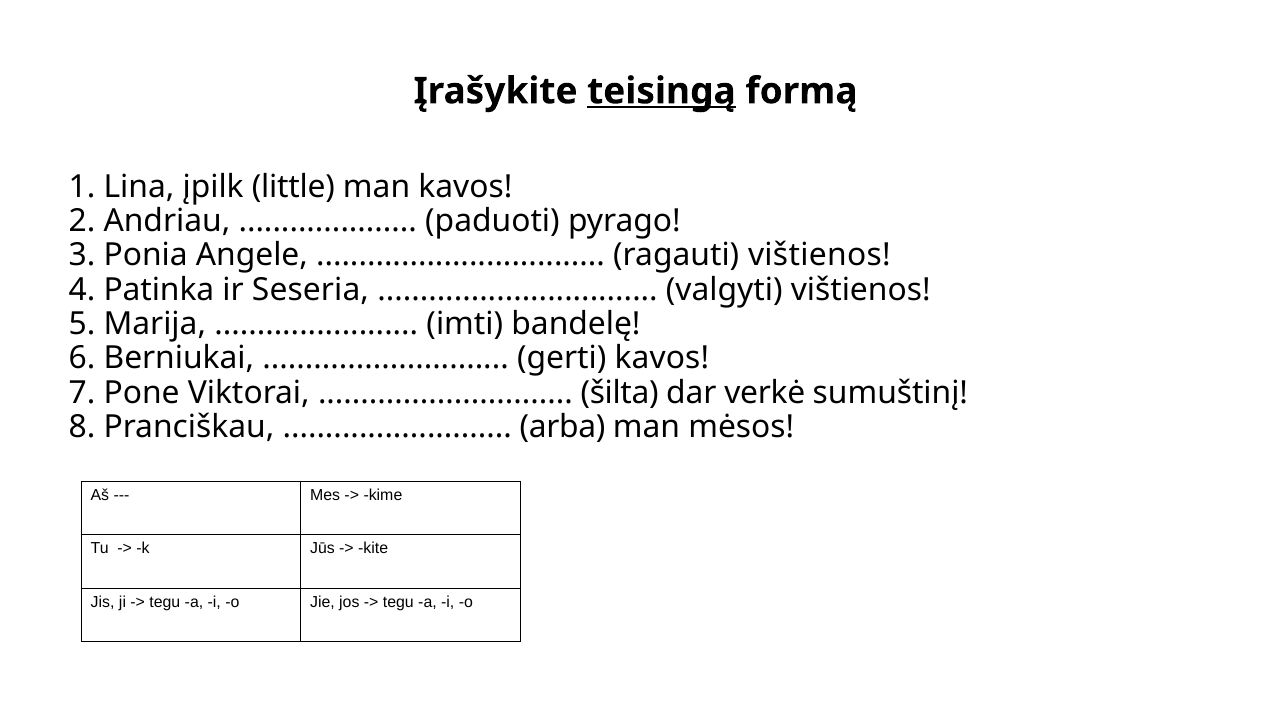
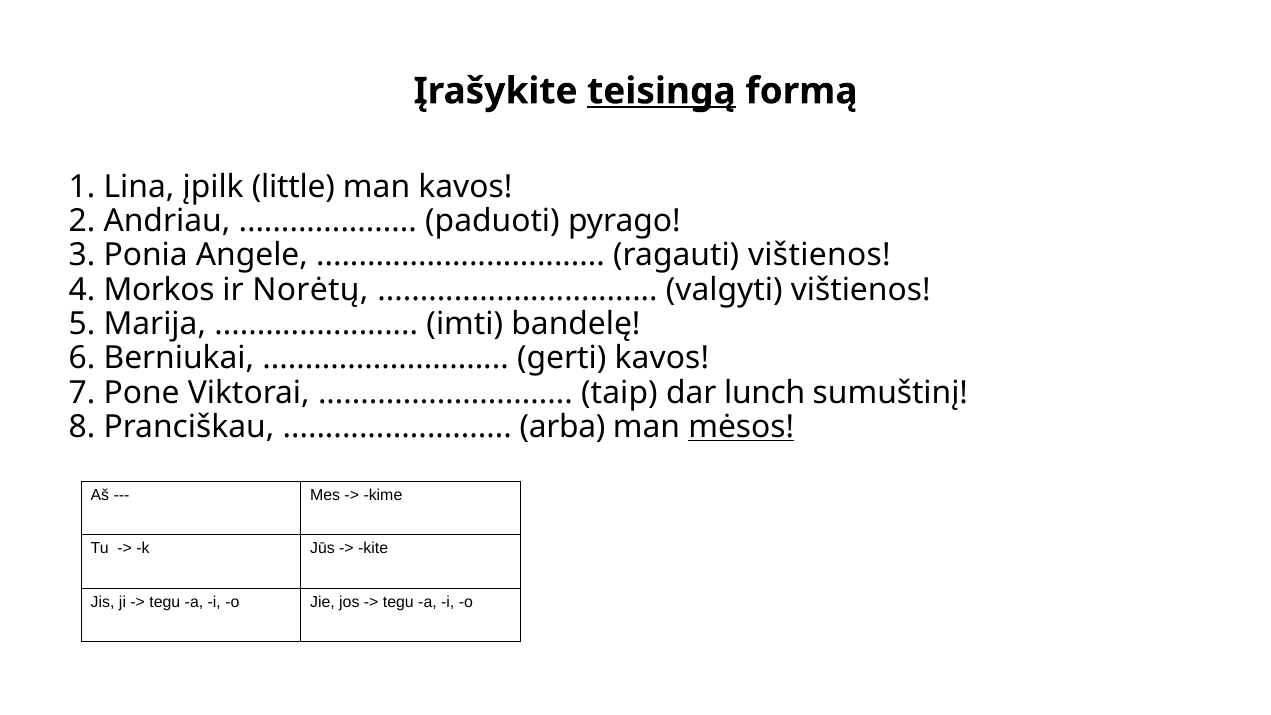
Patinka: Patinka -> Morkos (159, 290)
Seseria: Seseria -> Norėtų (310, 290)
šilta: šilta -> taip (619, 392)
verkė: verkė -> lunch (765, 392)
mėsos underline: none -> present (741, 427)
